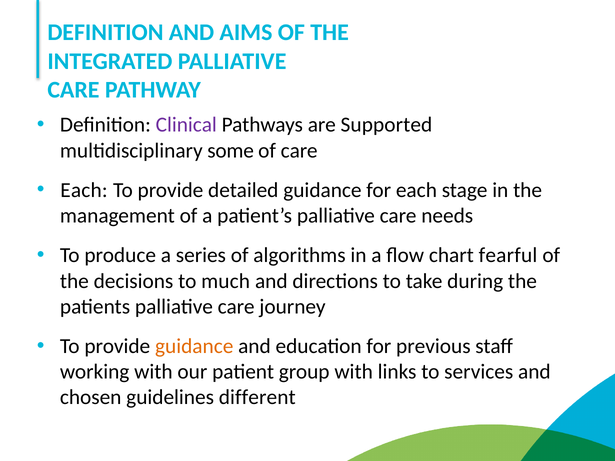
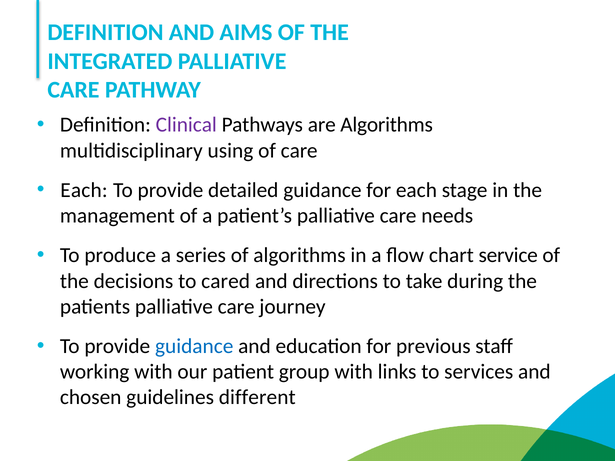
are Supported: Supported -> Algorithms (387, 125)
some: some -> using (230, 151)
fearful: fearful -> service (508, 256)
much: much -> cared (226, 281)
guidance colour: orange -> blue (194, 346)
